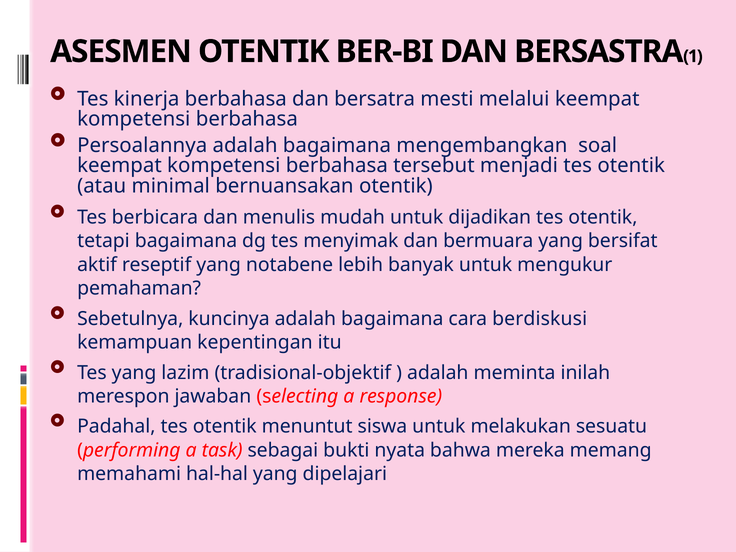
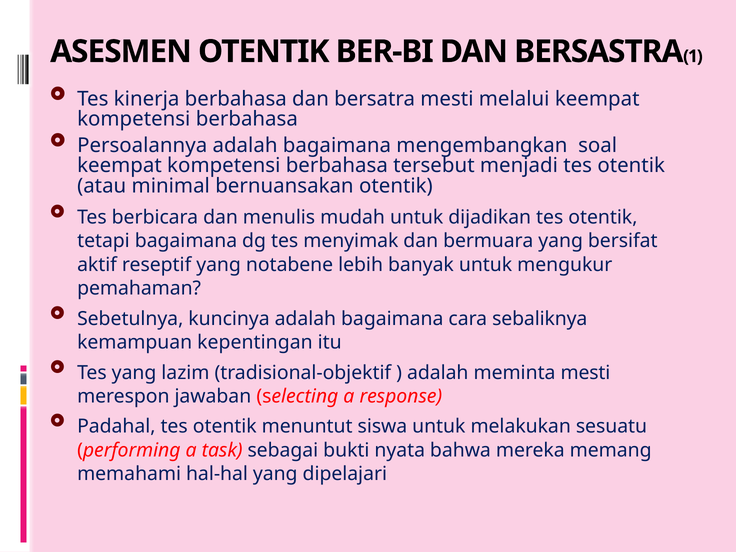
berdiskusi: berdiskusi -> sebaliknya (540, 319)
meminta inilah: inilah -> mesti (585, 373)
